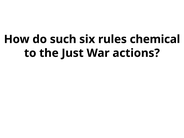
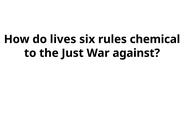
such: such -> lives (63, 39)
actions: actions -> against (136, 53)
